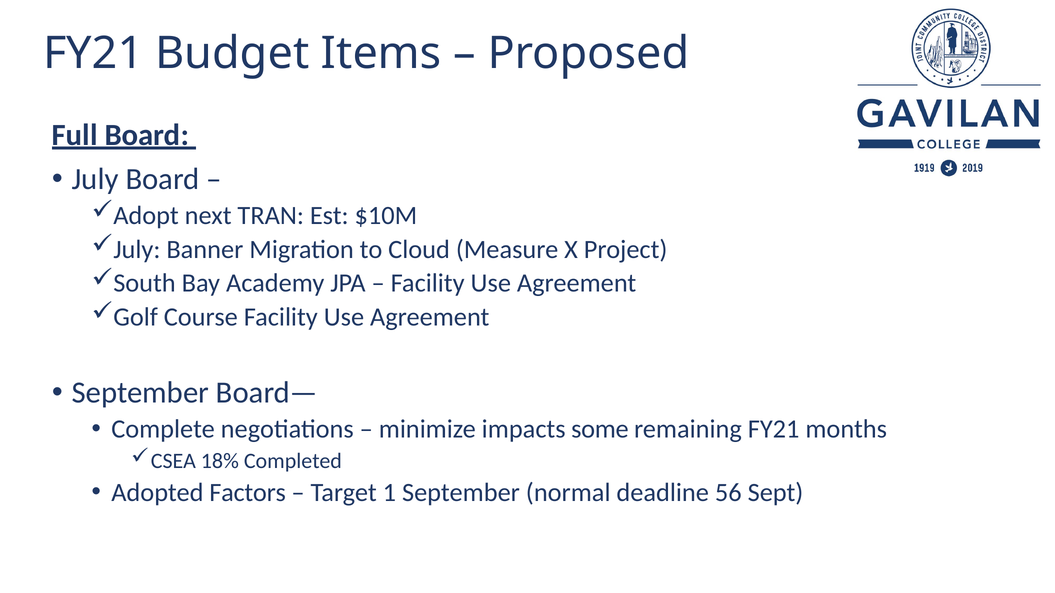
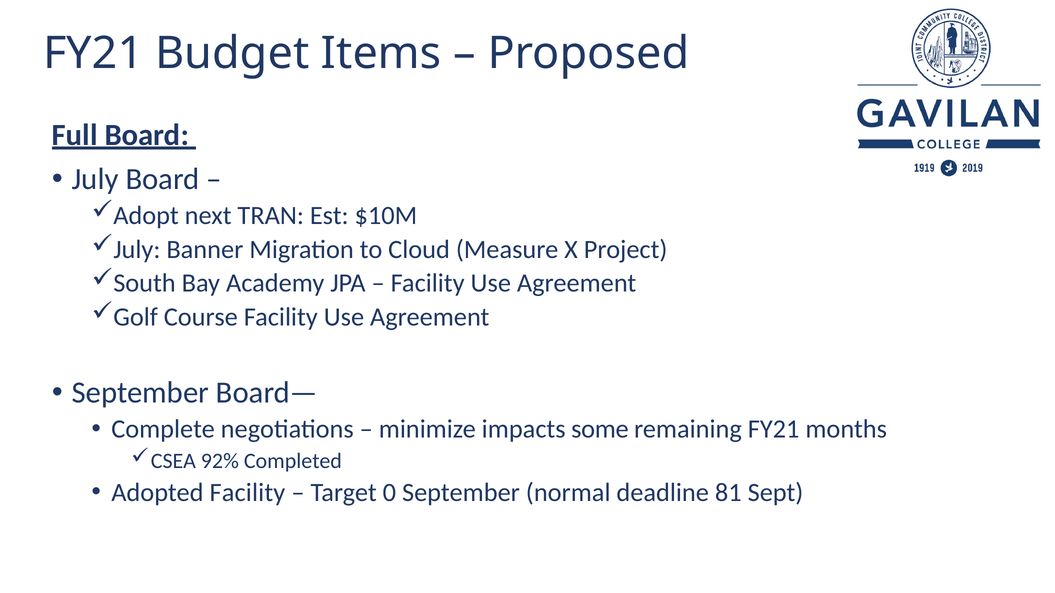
18%: 18% -> 92% (220, 461)
Adopted Factors: Factors -> Facility (247, 493)
1: 1 -> 0 (389, 493)
56: 56 -> 81 (728, 493)
